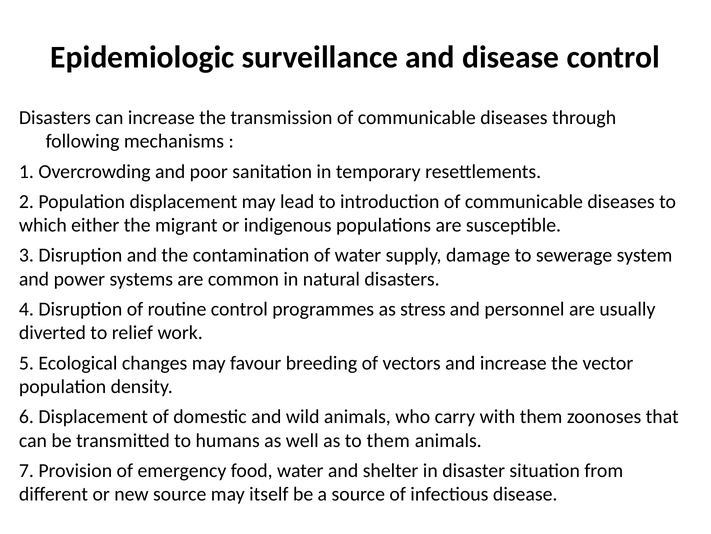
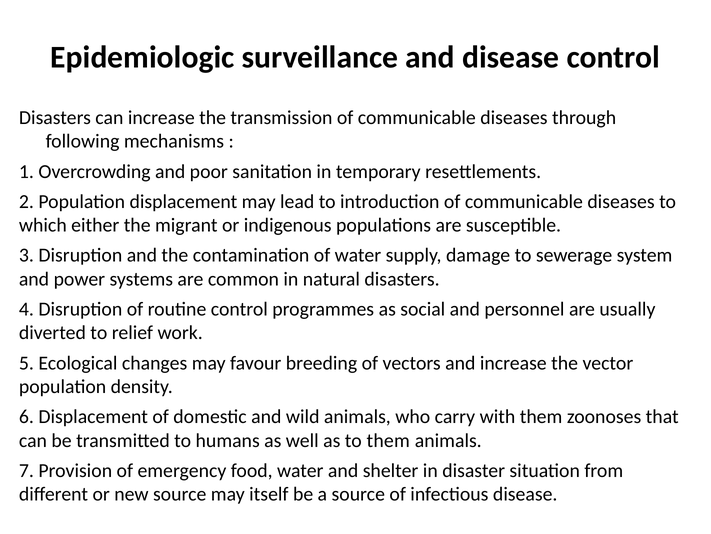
stress: stress -> social (423, 309)
